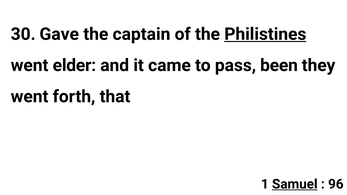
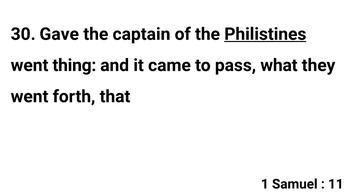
elder: elder -> thing (74, 65)
been: been -> what (279, 65)
Samuel underline: present -> none (295, 184)
96: 96 -> 11 (336, 184)
